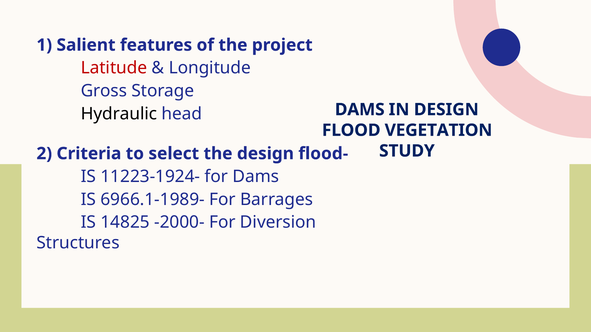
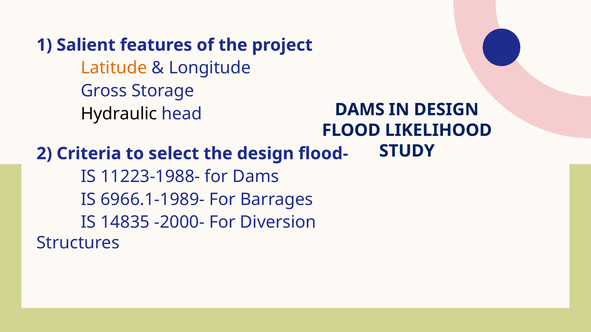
Latitude colour: red -> orange (114, 68)
VEGETATION: VEGETATION -> LIKELIHOOD (438, 130)
11223-1924-: 11223-1924- -> 11223-1988- (150, 177)
14825: 14825 -> 14835 (125, 222)
